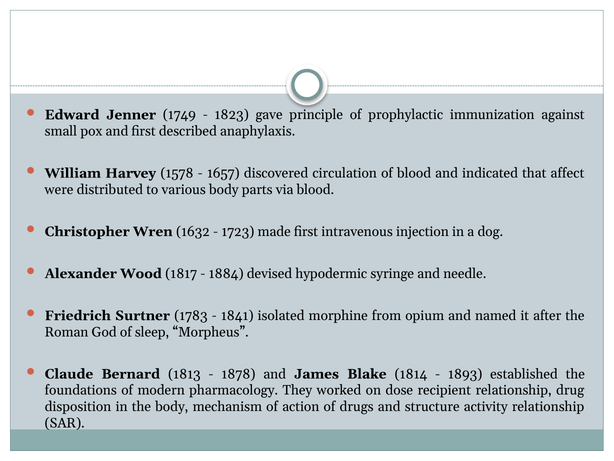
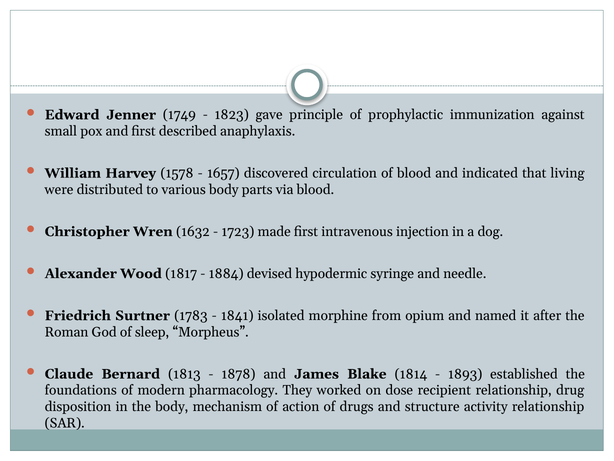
affect: affect -> living (567, 173)
